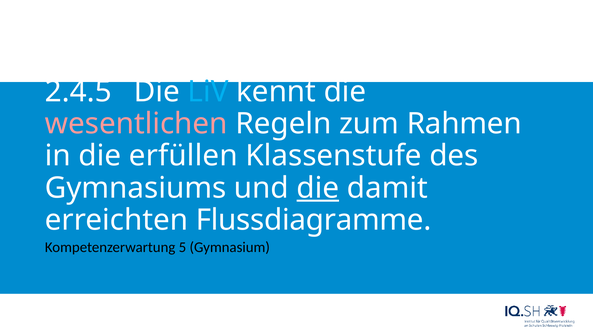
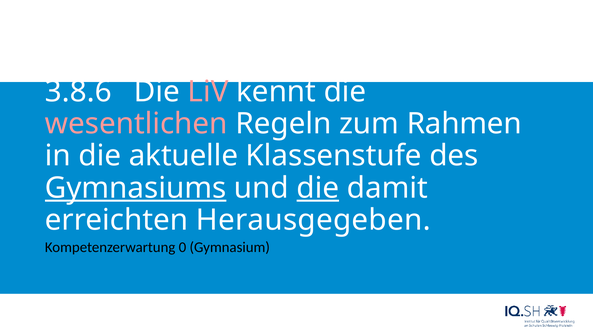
2.4.5: 2.4.5 -> 3.8.6 (78, 92)
LiV colour: light blue -> pink (208, 92)
erfüllen: erfüllen -> aktuelle (183, 156)
Gymnasiums underline: none -> present (136, 188)
Flussdiagramme: Flussdiagramme -> Herausgegeben (313, 220)
5: 5 -> 0 (182, 247)
